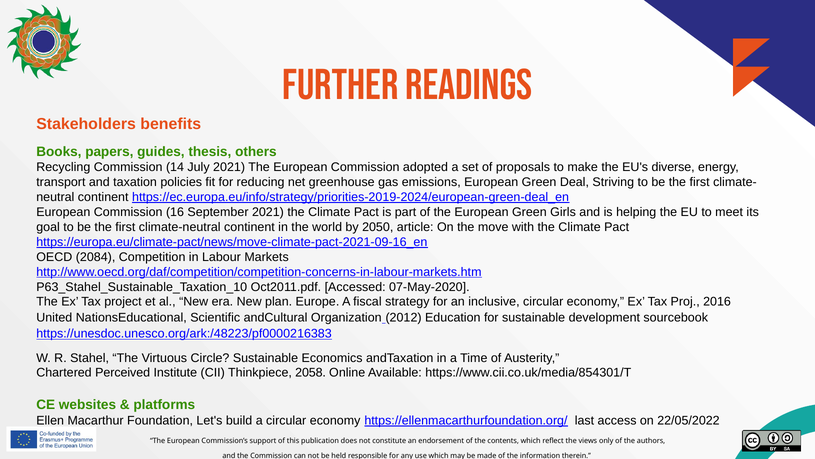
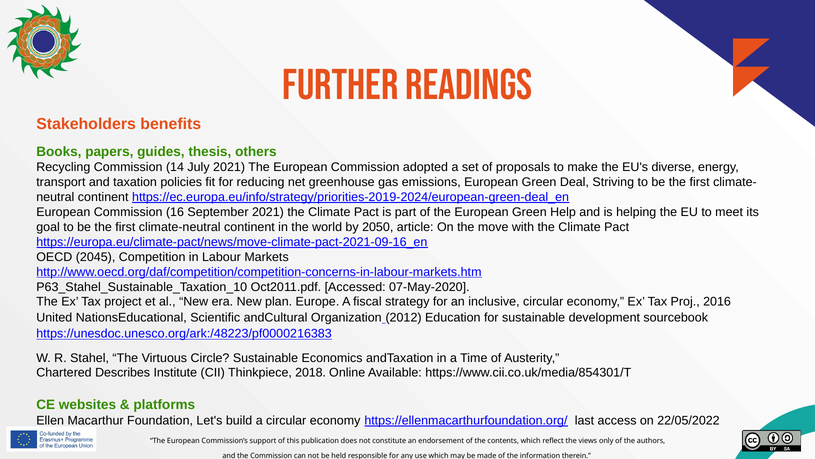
Girls: Girls -> Help (563, 212)
2084: 2084 -> 2045 (96, 257)
Perceived: Perceived -> Describes (123, 372)
2058: 2058 -> 2018 (311, 372)
